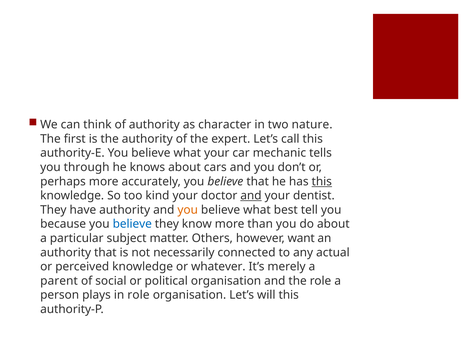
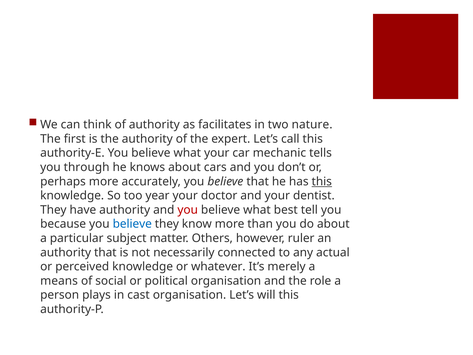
character: character -> facilitates (225, 125)
kind: kind -> year (157, 196)
and underline: present -> none (251, 196)
you colour: orange -> red (188, 210)
want: want -> ruler (301, 238)
parent: parent -> means (59, 281)
in role: role -> cast (138, 295)
